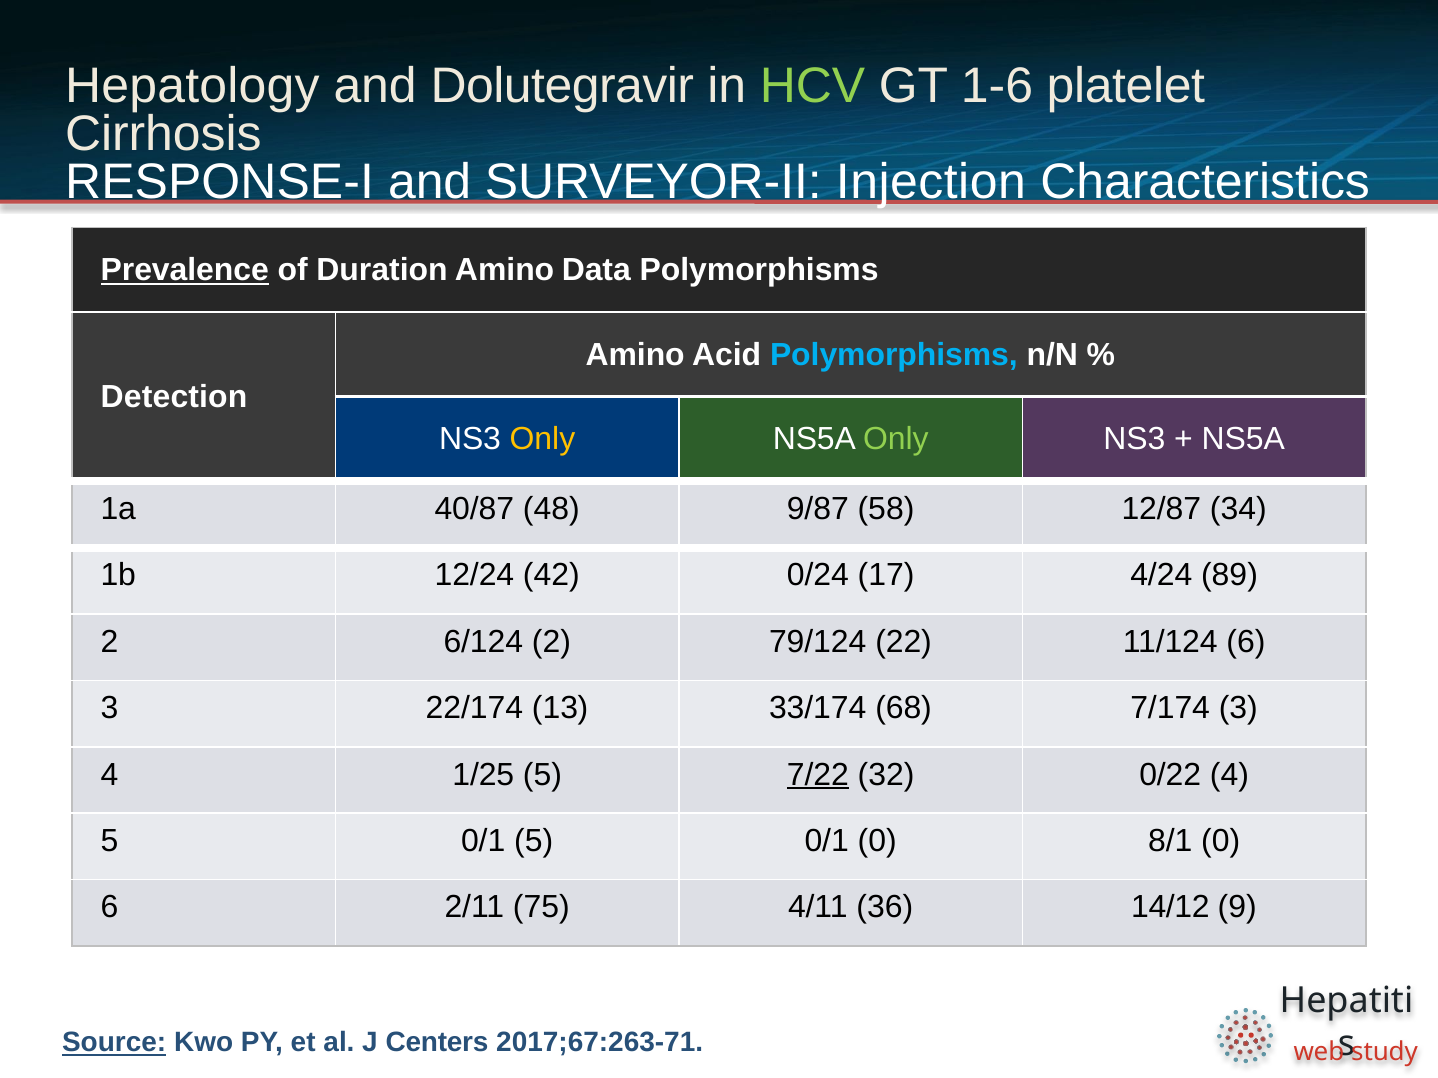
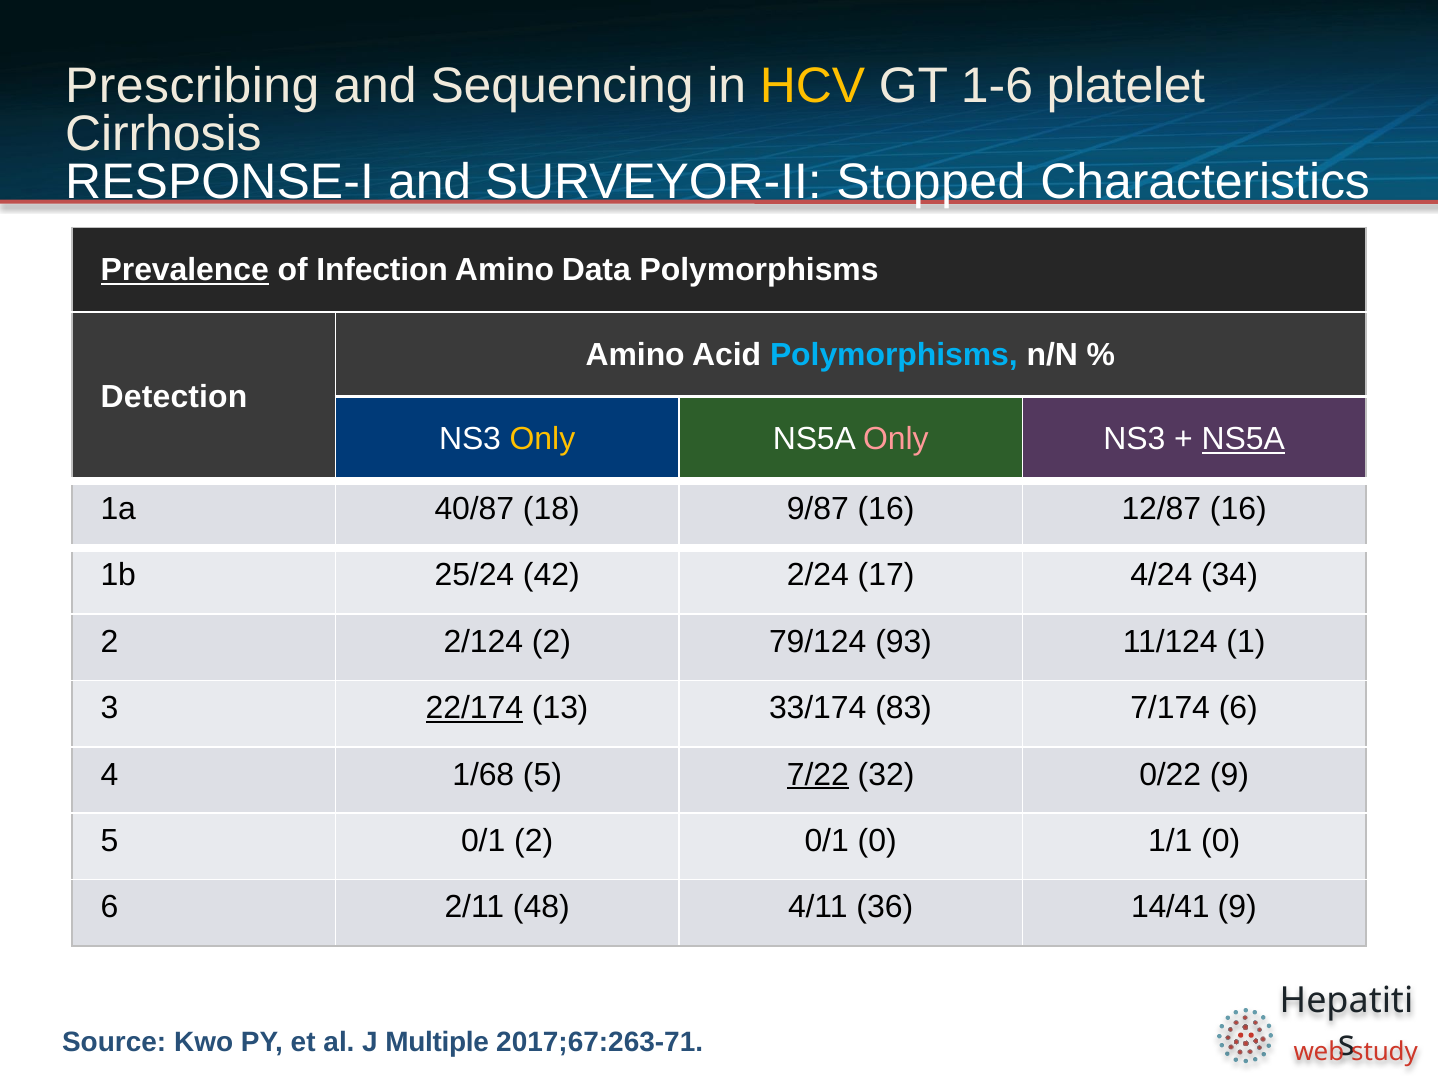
Hepatology: Hepatology -> Prescribing (192, 86)
Dolutegravir: Dolutegravir -> Sequencing (562, 86)
HCV colour: light green -> yellow (812, 86)
Injection: Injection -> Stopped (931, 182)
Duration: Duration -> Infection (382, 270)
Only colour: light green -> pink (896, 440)
NS5A underline: none -> present (1243, 440)
48: 48 -> 18 (551, 509)
9/87 58: 58 -> 16 (886, 509)
12/87 34: 34 -> 16 (1238, 509)
12/24: 12/24 -> 25/24 (474, 576)
0/24: 0/24 -> 2/24 (818, 576)
89: 89 -> 34 (1229, 576)
6/124: 6/124 -> 2/124 (483, 642)
22: 22 -> 93 (904, 642)
11/124 6: 6 -> 1 (1246, 642)
22/174 underline: none -> present (474, 709)
68: 68 -> 83 (904, 709)
7/174 3: 3 -> 6 (1238, 709)
1/25: 1/25 -> 1/68 (483, 775)
0/22 4: 4 -> 9 (1229, 775)
0/1 5: 5 -> 2 (534, 841)
8/1: 8/1 -> 1/1 (1170, 841)
75: 75 -> 48 (541, 908)
14/12: 14/12 -> 14/41 (1170, 908)
Source underline: present -> none (114, 1043)
Centers: Centers -> Multiple (437, 1043)
